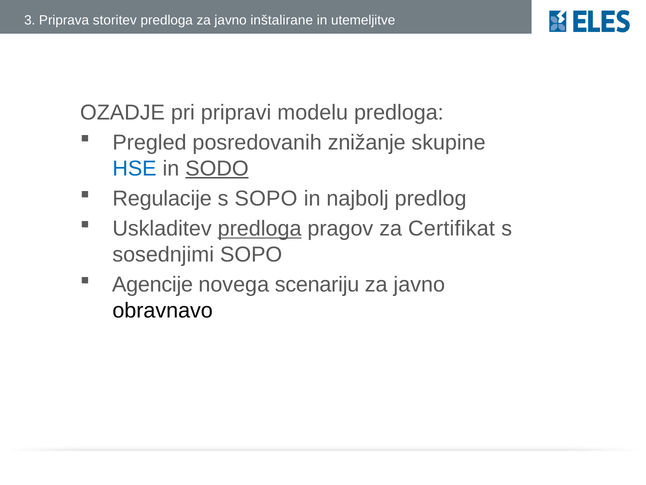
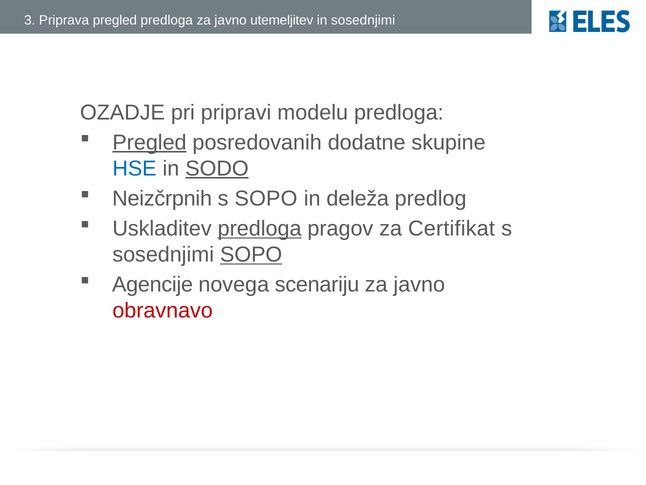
Priprava storitev: storitev -> pregled (115, 20)
inštalirane: inštalirane -> utemeljitev (282, 20)
in utemeljitve: utemeljitve -> sosednjimi (363, 20)
Pregled underline: none -> present (149, 142)
znižanje: znižanje -> dodatne (367, 142)
Regulacije: Regulacije -> Neizčrpnih (162, 198)
najbolj: najbolj -> deleža (358, 198)
SOPO underline: none -> present (251, 254)
obravnavo colour: black -> red (163, 310)
